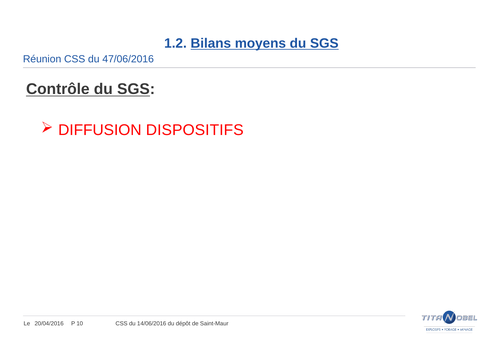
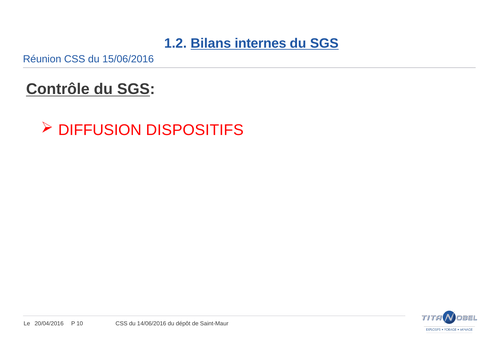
moyens: moyens -> internes (260, 44)
47/06/2016: 47/06/2016 -> 15/06/2016 (128, 59)
